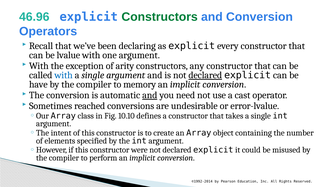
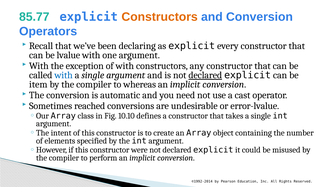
46.96: 46.96 -> 85.77 (34, 17)
Constructors colour: green -> orange (160, 17)
of arity: arity -> with (125, 66)
have: have -> item (38, 85)
memory: memory -> whereas (140, 85)
and underline: present -> none (150, 95)
